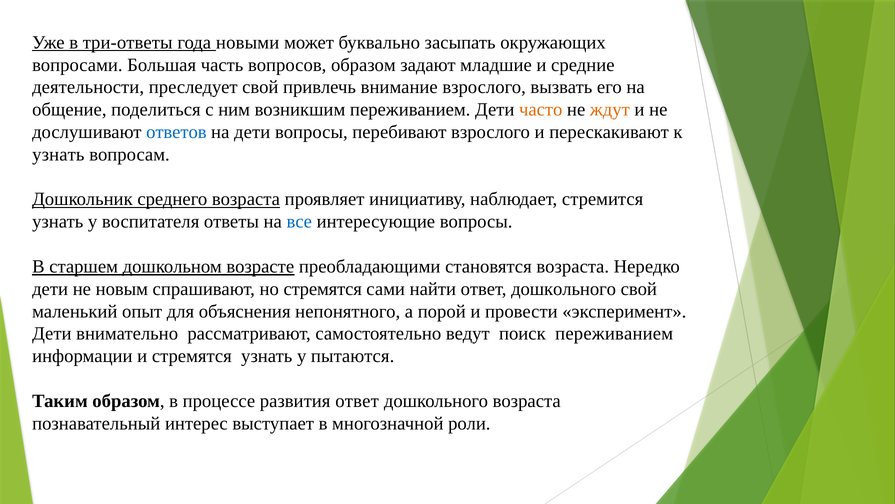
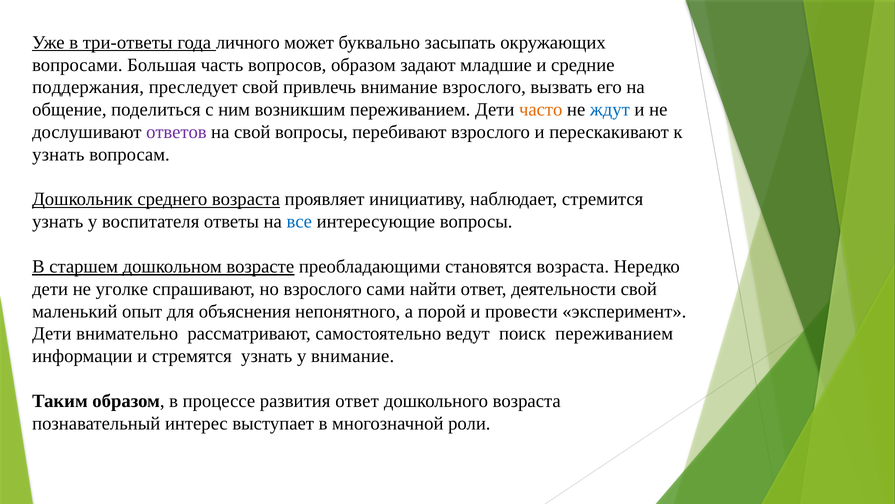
новыми: новыми -> личного (248, 42)
деятельности: деятельности -> поддержания (88, 87)
ждут colour: orange -> blue (610, 110)
ответов colour: blue -> purple (176, 132)
на дети: дети -> свой (252, 132)
новым: новым -> уголке (122, 289)
но стремятся: стремятся -> взрослого (323, 289)
найти ответ дошкольного: дошкольного -> деятельности (564, 289)
у пытаются: пытаются -> внимание (353, 356)
